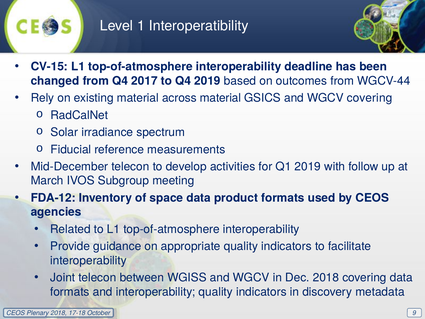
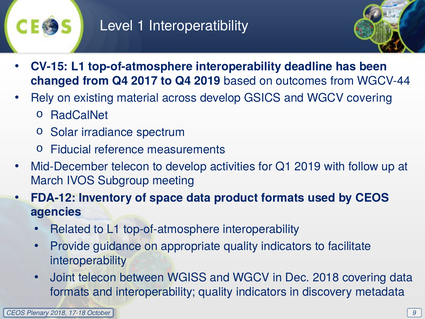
across material: material -> develop (220, 98)
